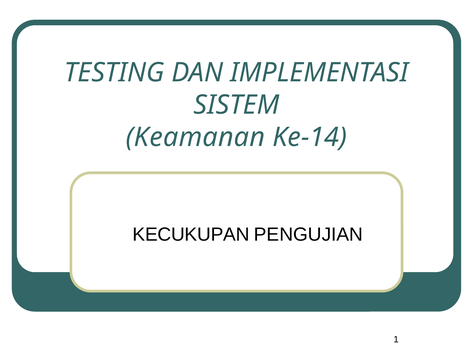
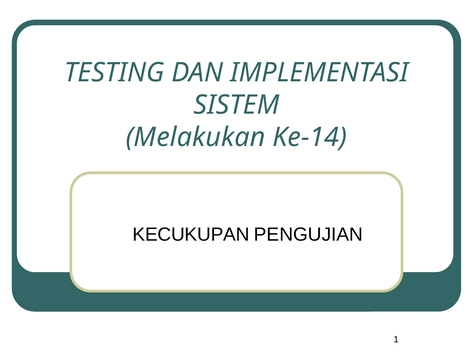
Keamanan: Keamanan -> Melakukan (196, 137)
